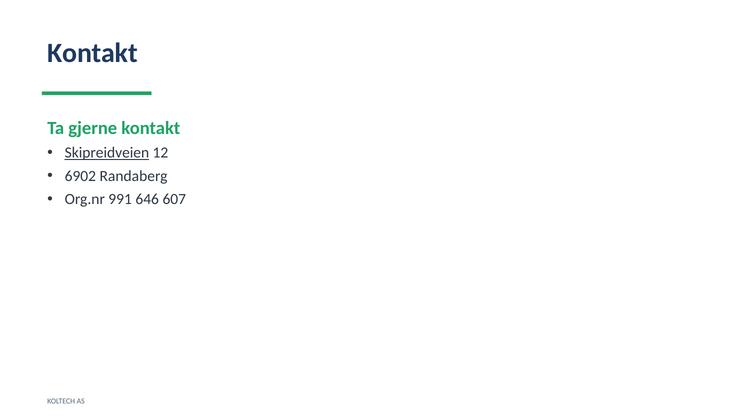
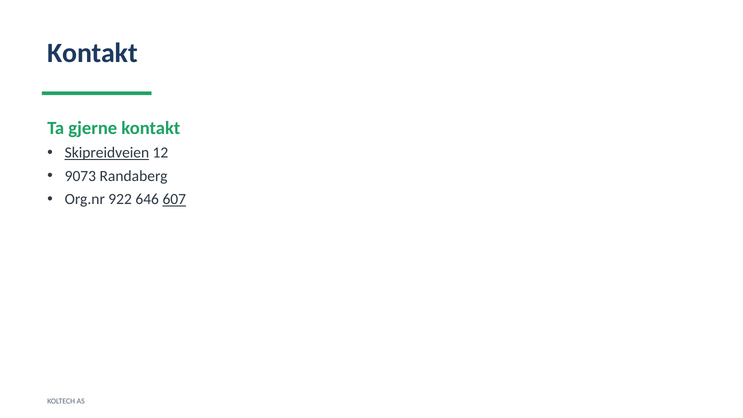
6902: 6902 -> 9073 (80, 176)
991: 991 -> 922 (120, 199)
607 underline: none -> present (174, 199)
